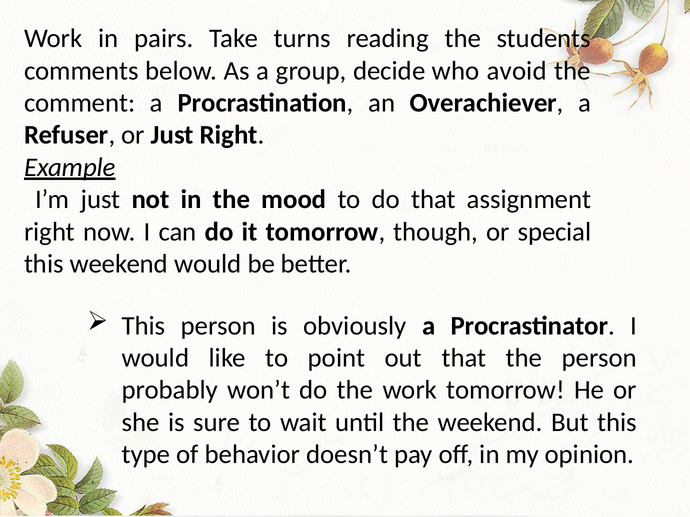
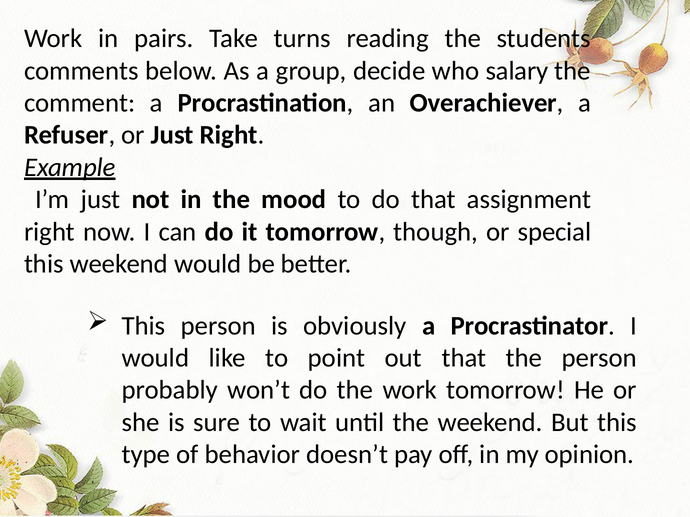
avoid: avoid -> salary (517, 71)
